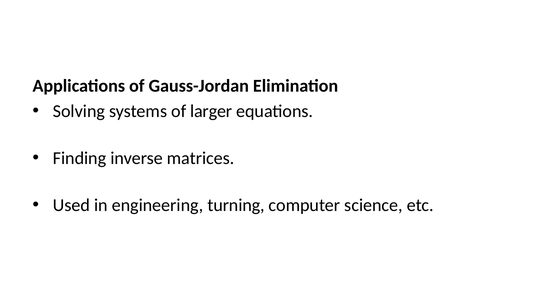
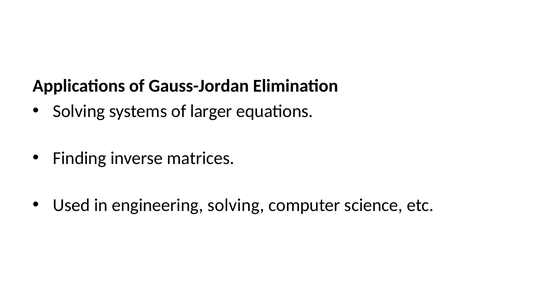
engineering turning: turning -> solving (236, 205)
